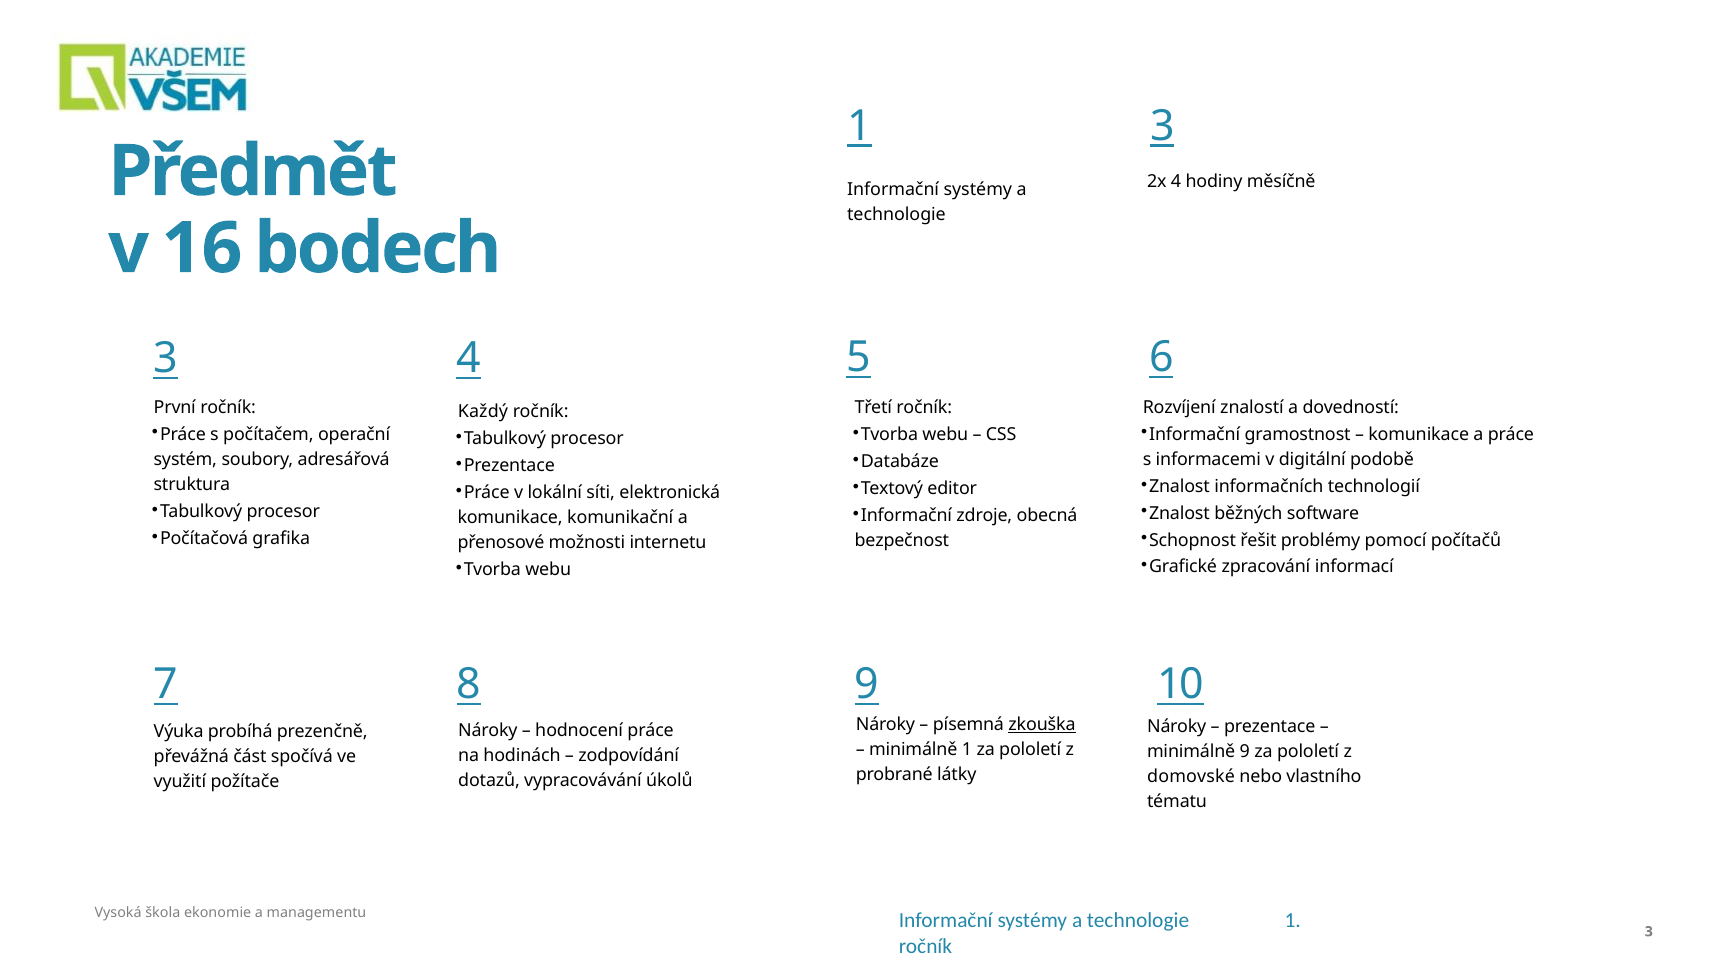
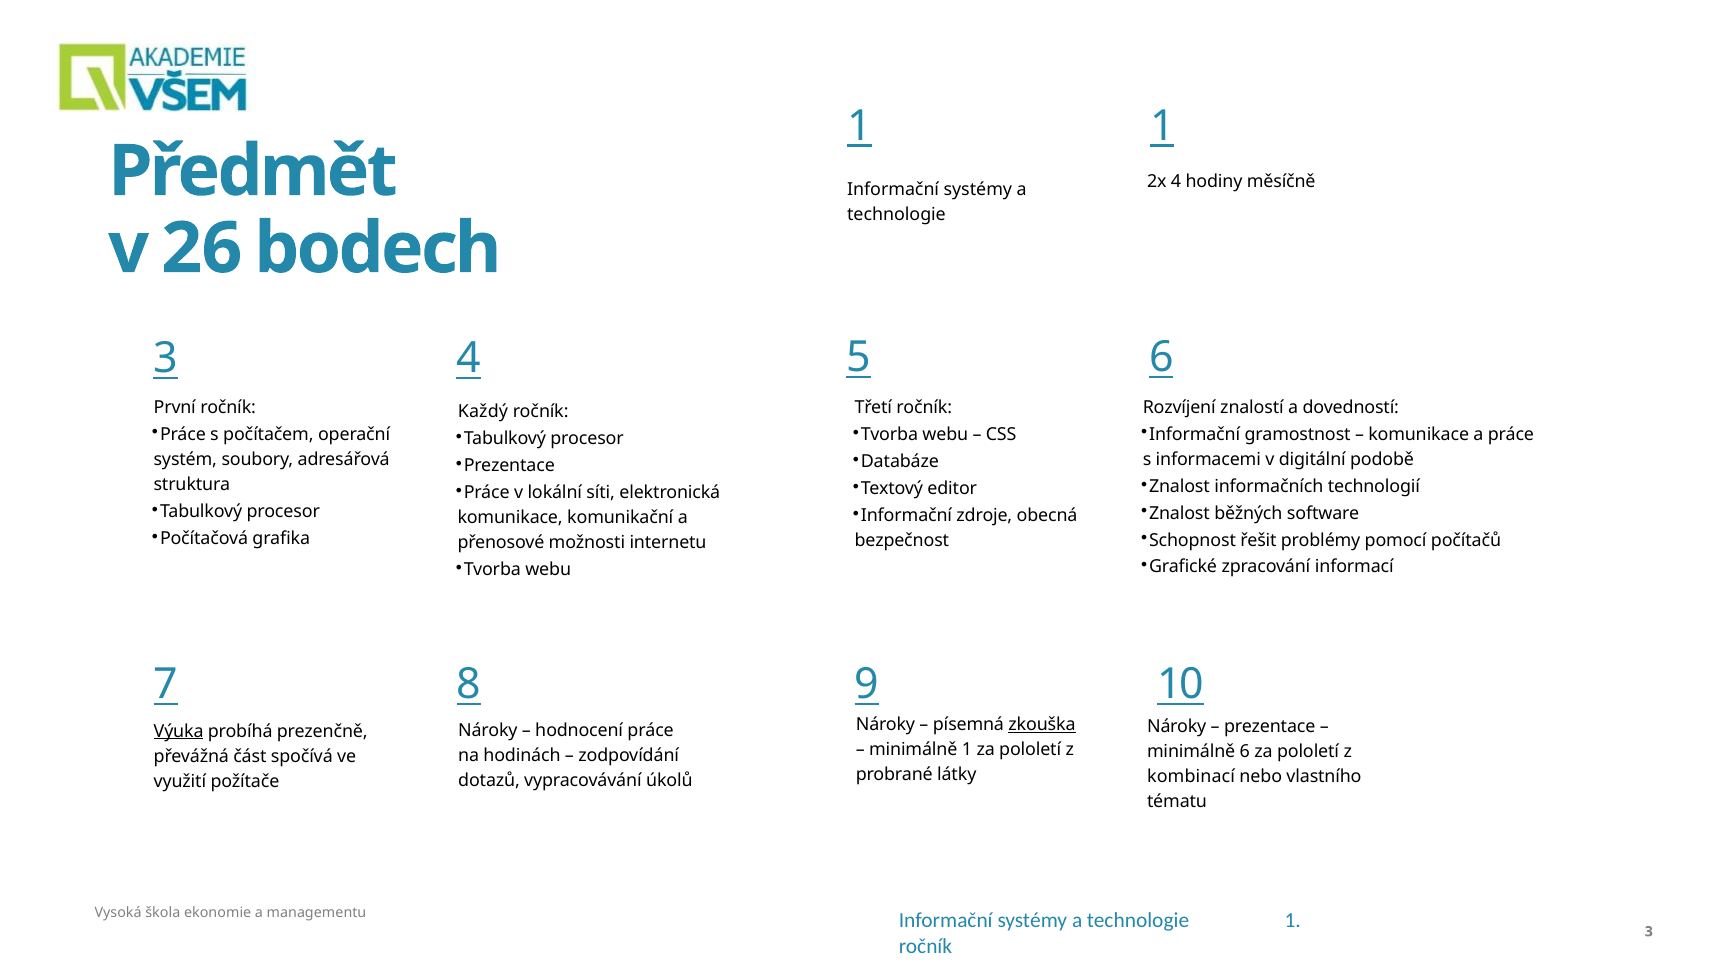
1 3: 3 -> 1 (1162, 126)
16: 16 -> 26 (202, 249)
Výuka underline: none -> present (179, 731)
minimálně 9: 9 -> 6 (1245, 751)
domovské: domovské -> kombinací (1191, 777)
